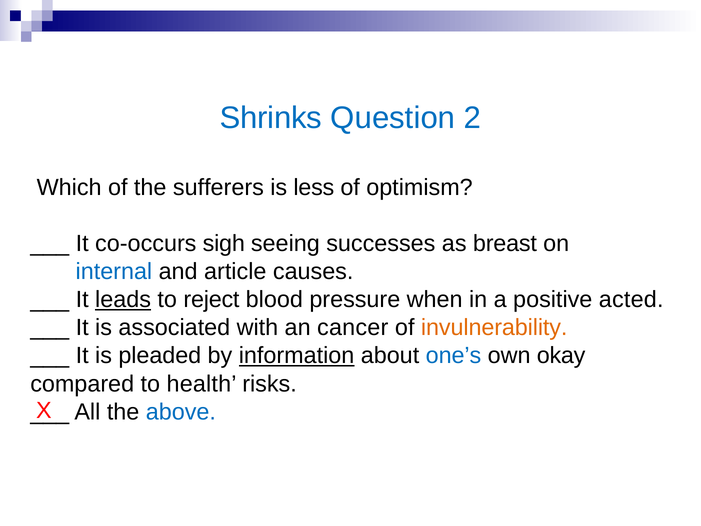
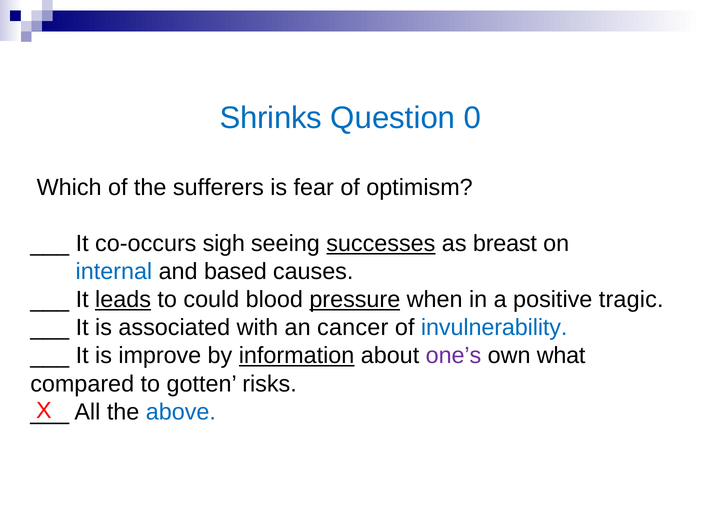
2: 2 -> 0 (473, 118)
less: less -> fear (314, 187)
successes underline: none -> present (381, 243)
article: article -> based (235, 271)
reject: reject -> could (211, 300)
pressure underline: none -> present (355, 300)
acted: acted -> tragic (631, 300)
invulnerability colour: orange -> blue (494, 328)
pleaded: pleaded -> improve (160, 356)
one’s colour: blue -> purple (453, 356)
okay: okay -> what (561, 356)
health: health -> gotten (202, 384)
